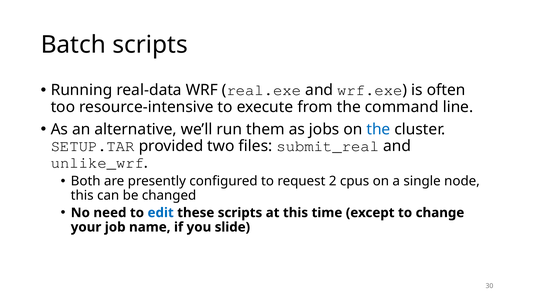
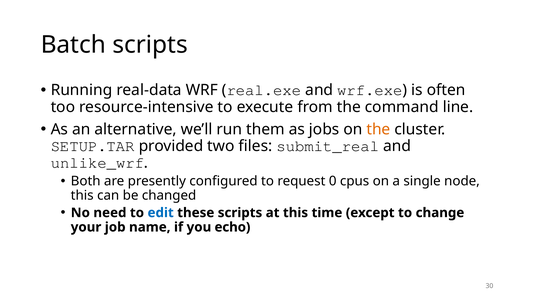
the colour: blue -> orange (378, 129)
2: 2 -> 0 (333, 181)
slide: slide -> echo (232, 227)
